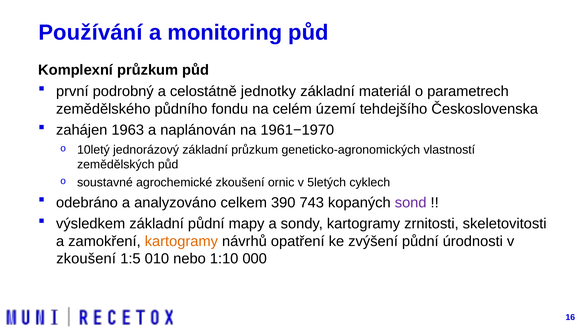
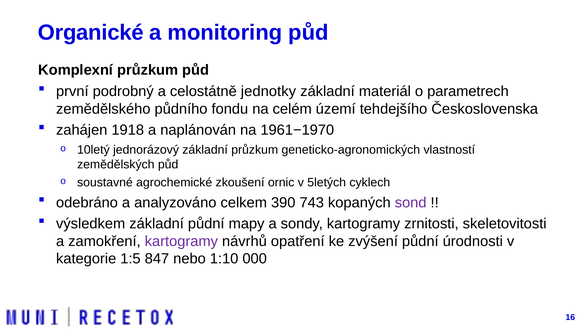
Používání: Používání -> Organické (91, 33)
1963: 1963 -> 1918 (128, 130)
kartogramy colour: orange -> purple (181, 242)
zkoušení: zkoušení -> kategorie (86, 259)
010: 010 -> 847 (157, 259)
